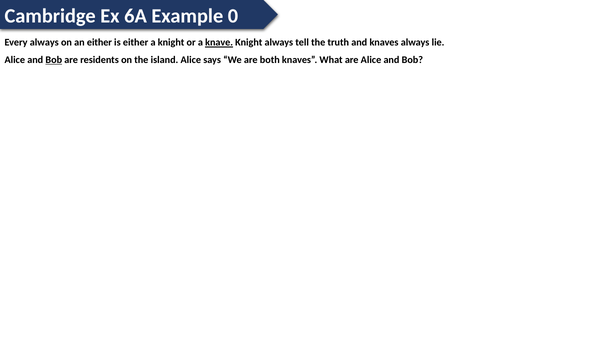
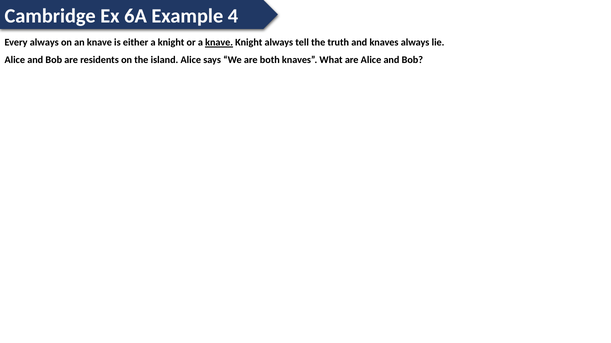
0: 0 -> 4 (233, 16)
an either: either -> knave (99, 43)
Bob underline: present -> none (54, 60)
